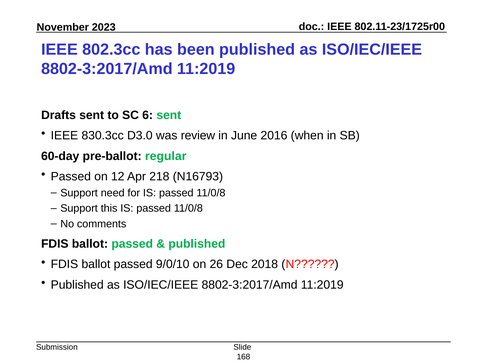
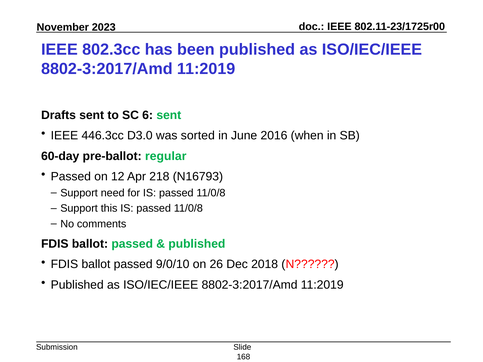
830.3cc: 830.3cc -> 446.3cc (103, 136)
review: review -> sorted (198, 136)
